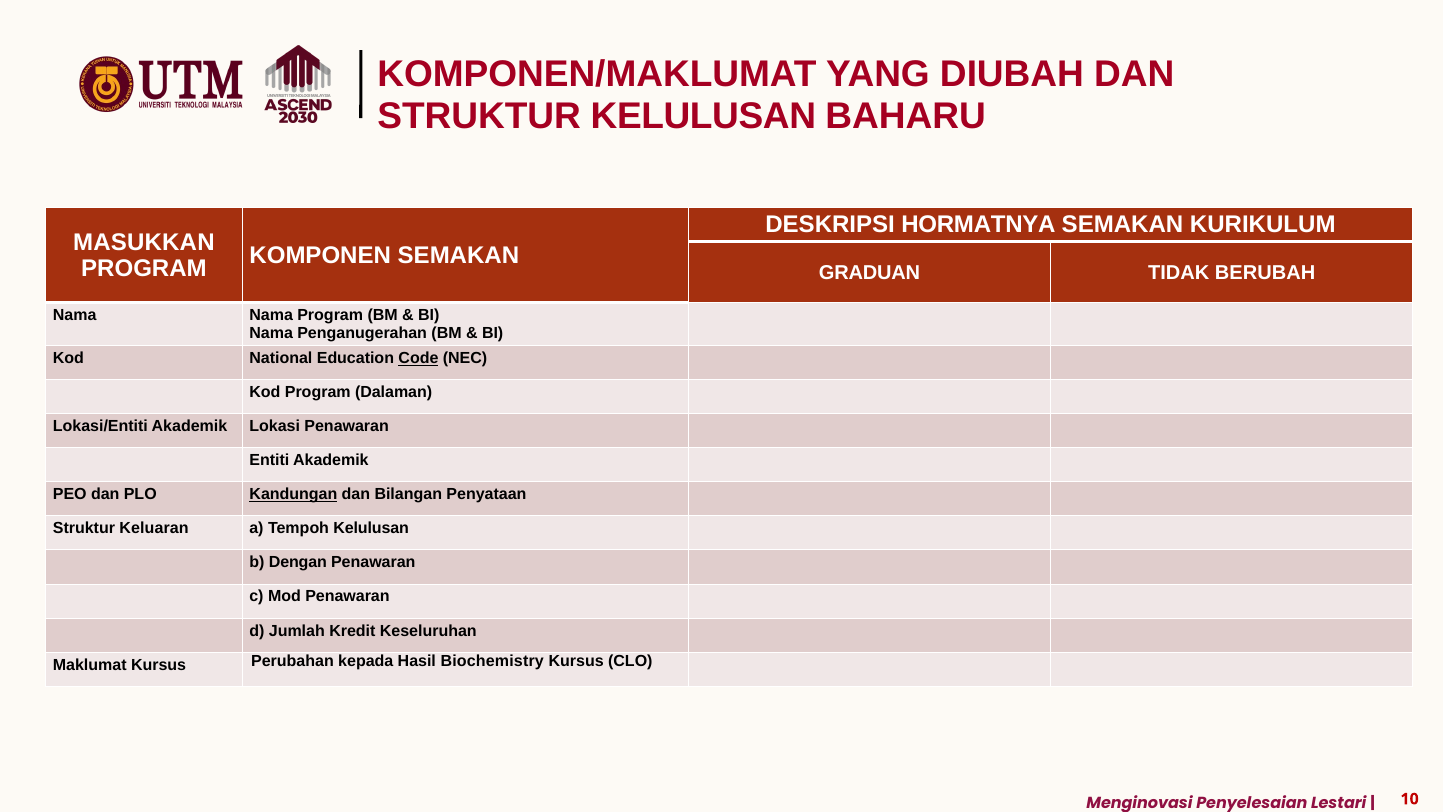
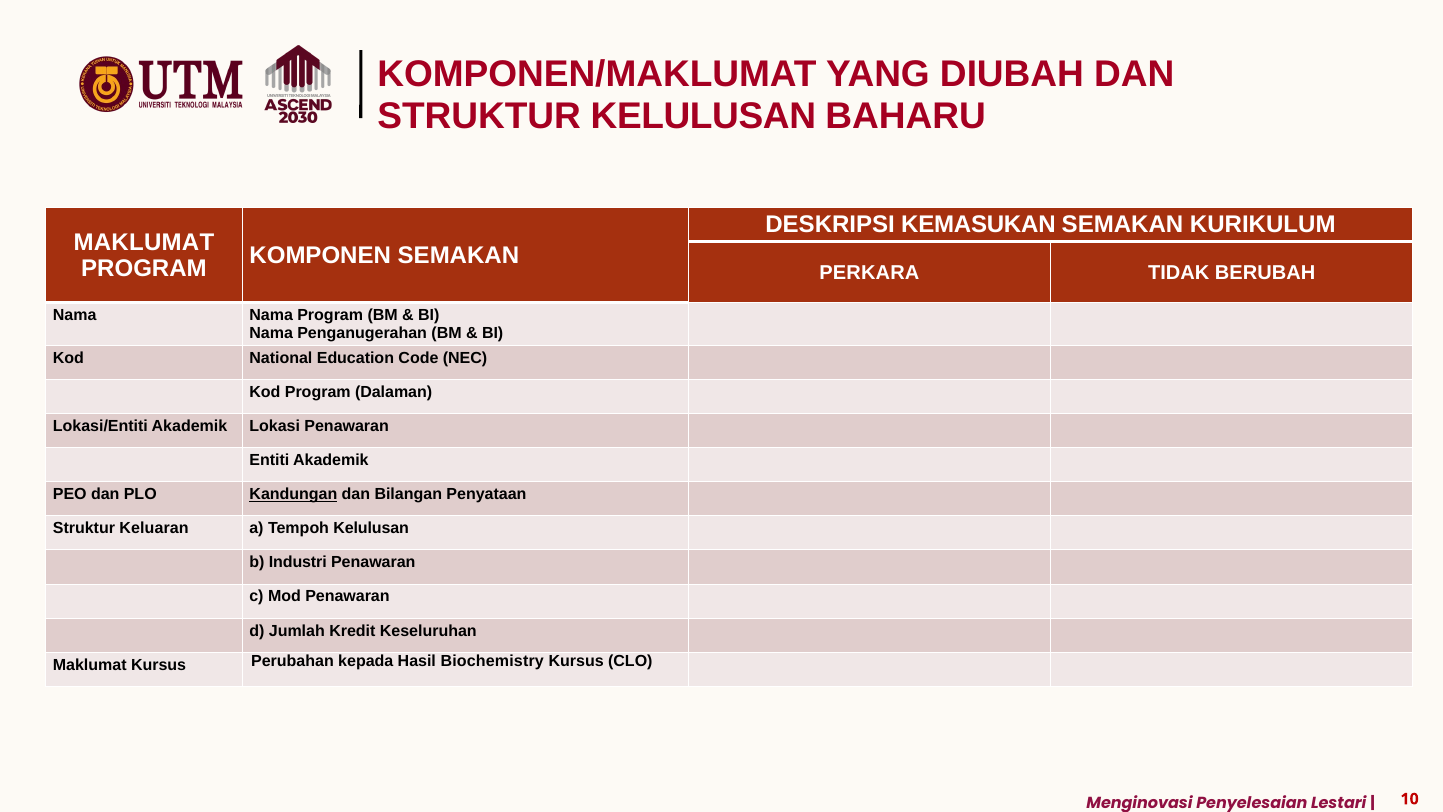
HORMATNYA: HORMATNYA -> KEMASUKAN (978, 225)
MASUKKAN: MASUKKAN -> MAKLUMAT (144, 242)
GRADUAN: GRADUAN -> PERKARA (869, 272)
Code underline: present -> none (418, 358)
Dengan: Dengan -> Industri (298, 562)
